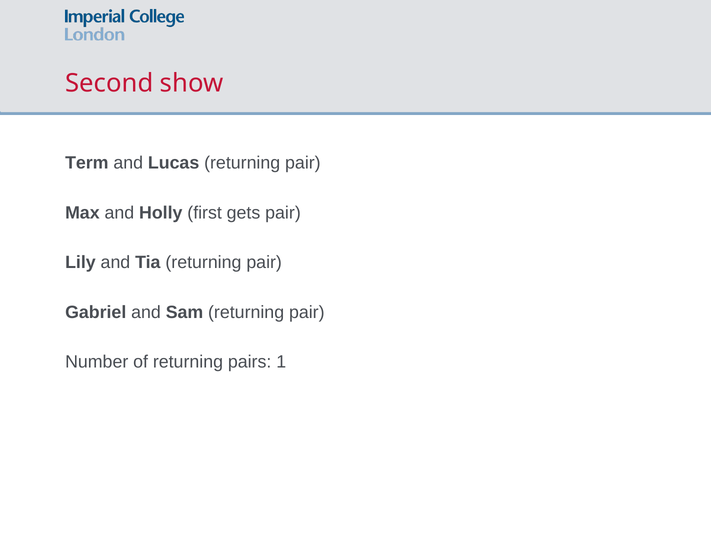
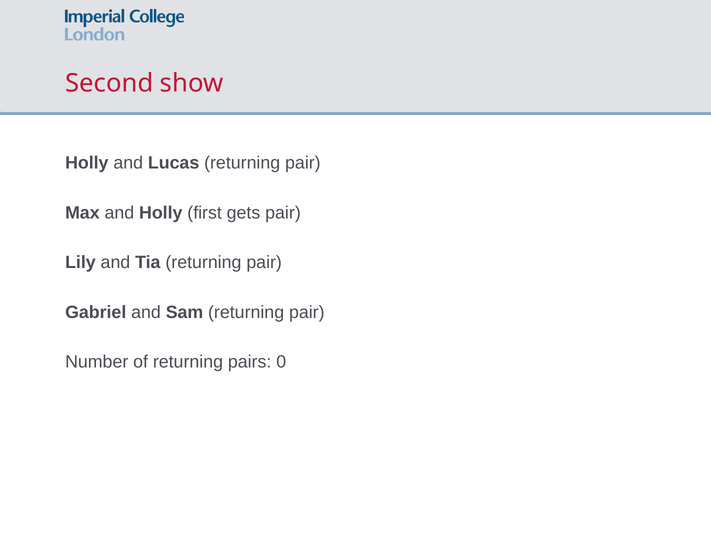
Term: Term -> Holly (87, 163)
1: 1 -> 0 (281, 362)
